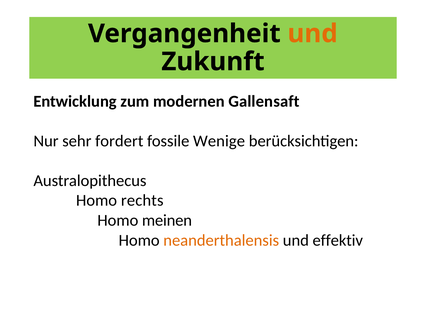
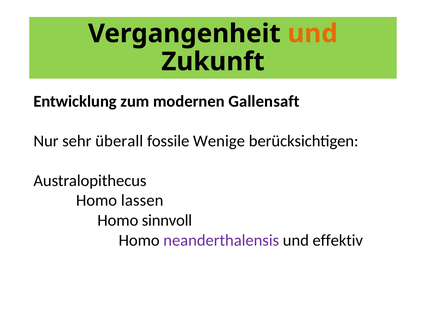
fordert: fordert -> überall (119, 141)
rechts: rechts -> lassen (142, 201)
meinen: meinen -> sinnvoll (167, 221)
neanderthalensis colour: orange -> purple (221, 241)
